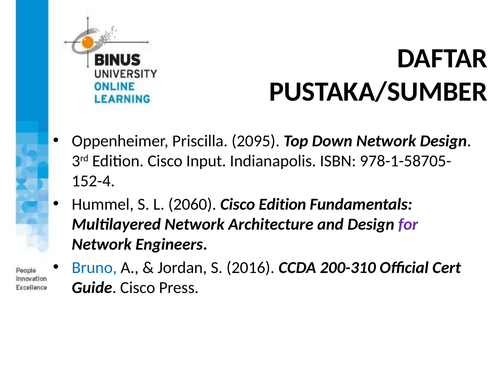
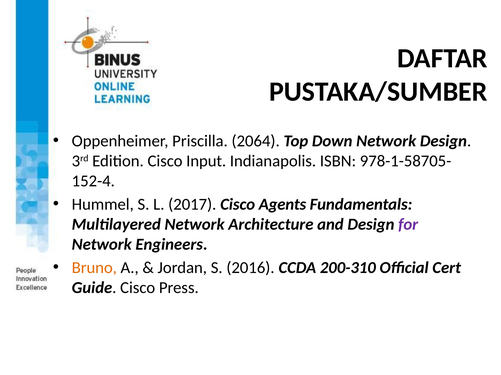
2095: 2095 -> 2064 (256, 141)
2060: 2060 -> 2017 (192, 205)
Cisco Edition: Edition -> Agents (282, 205)
Bruno colour: blue -> orange (94, 268)
